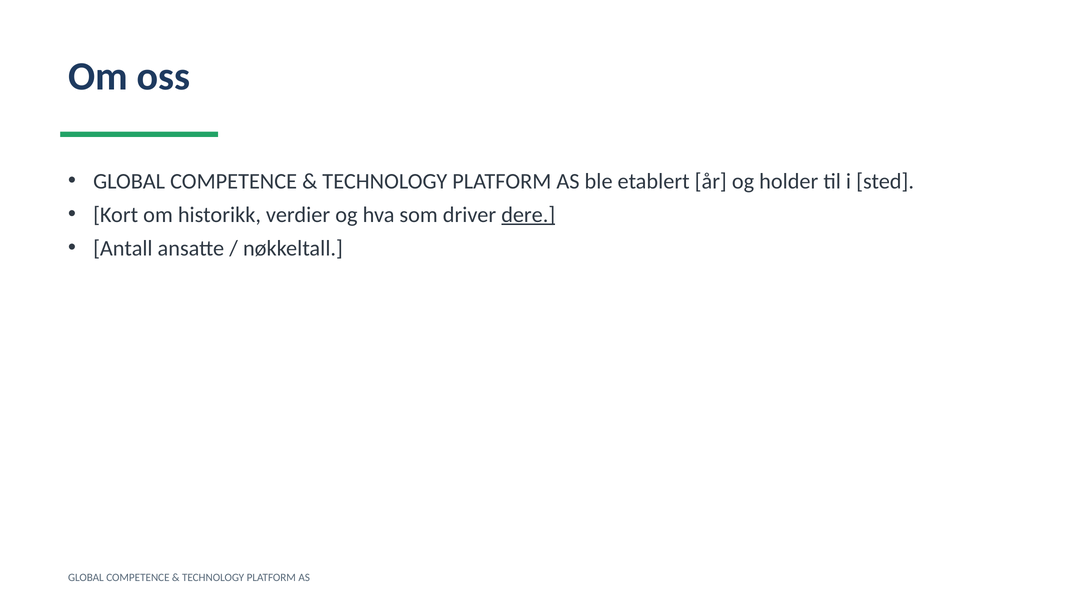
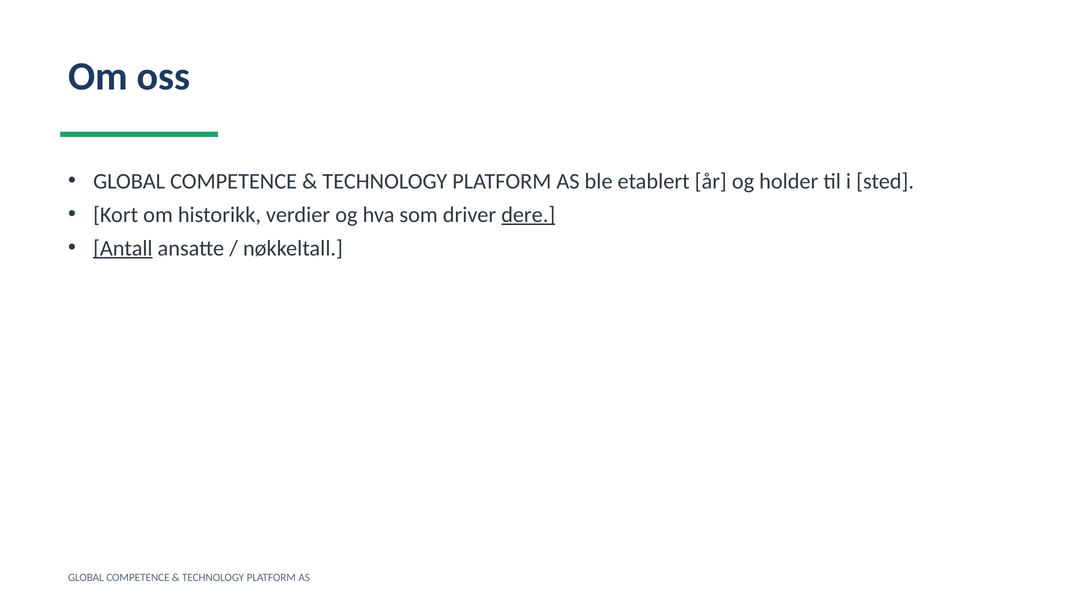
Antall underline: none -> present (123, 248)
